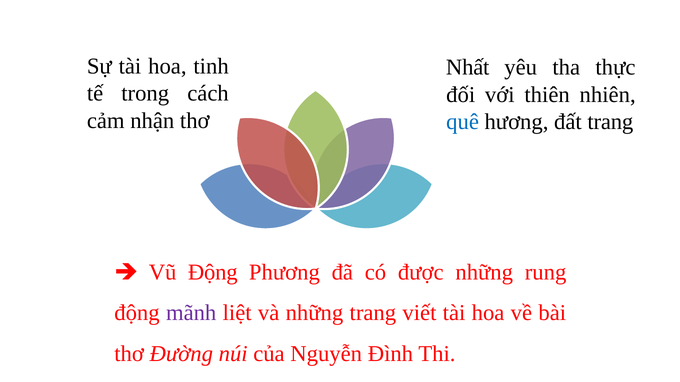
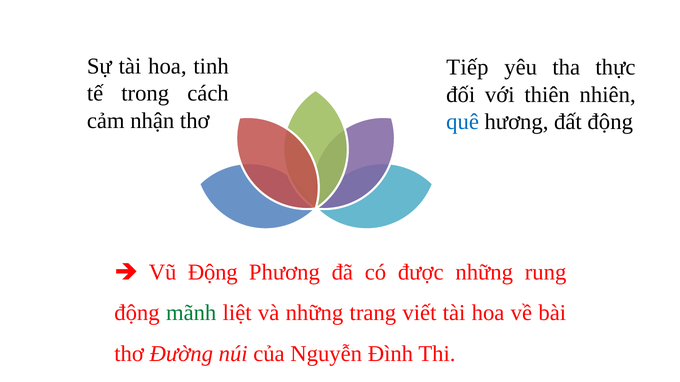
Nhất: Nhất -> Tiếp (467, 68)
đất trang: trang -> động (610, 122)
mãnh colour: purple -> green (191, 313)
